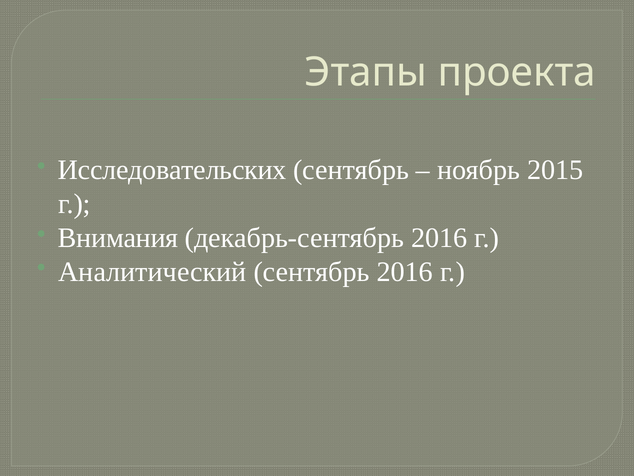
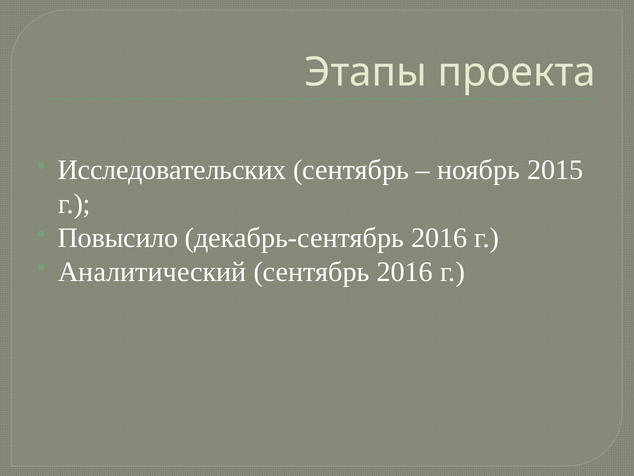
Внимания: Внимания -> Повысило (118, 238)
